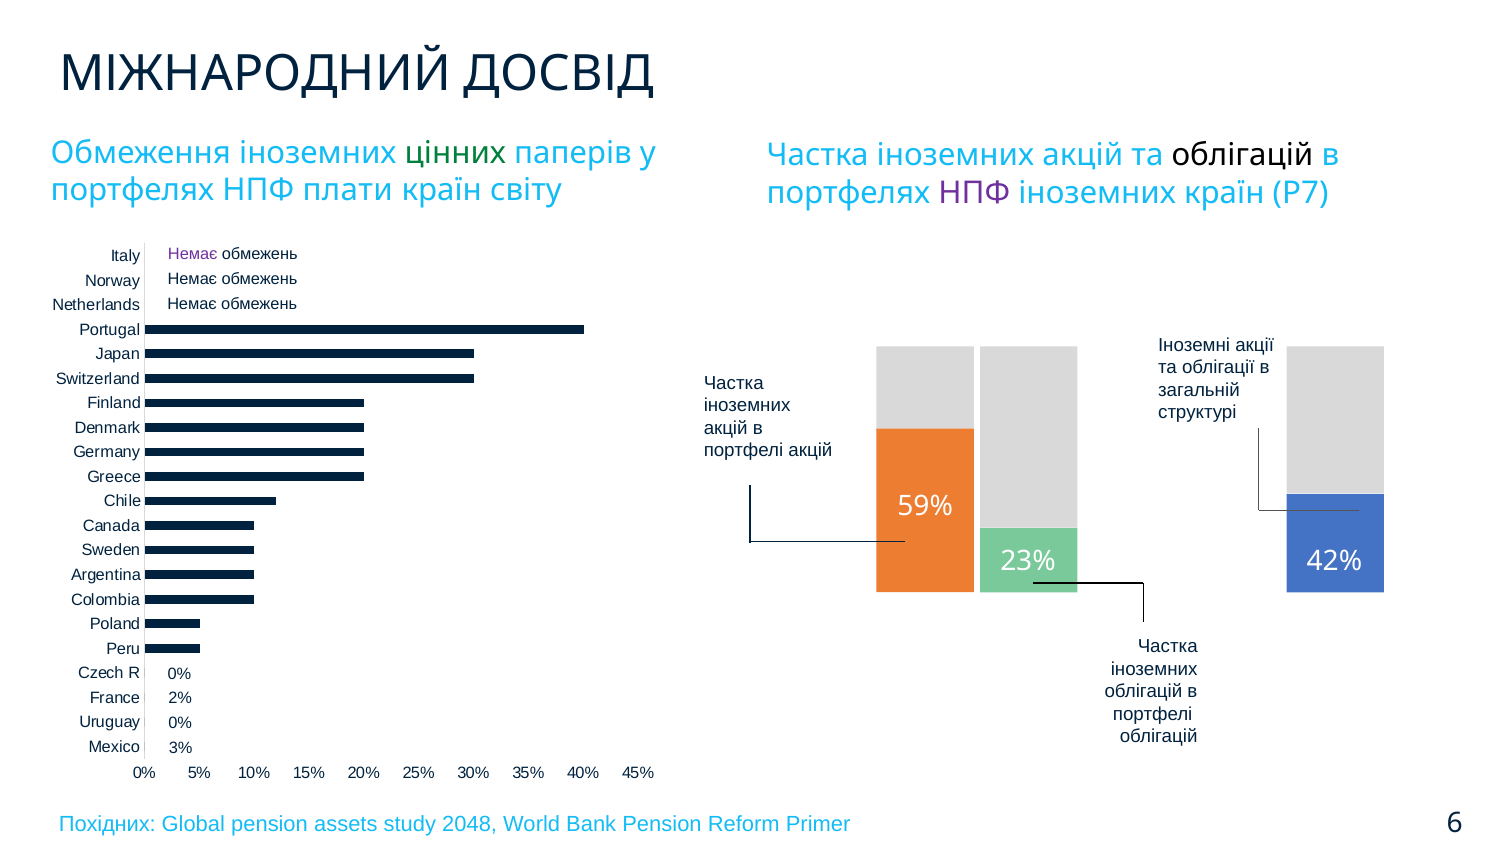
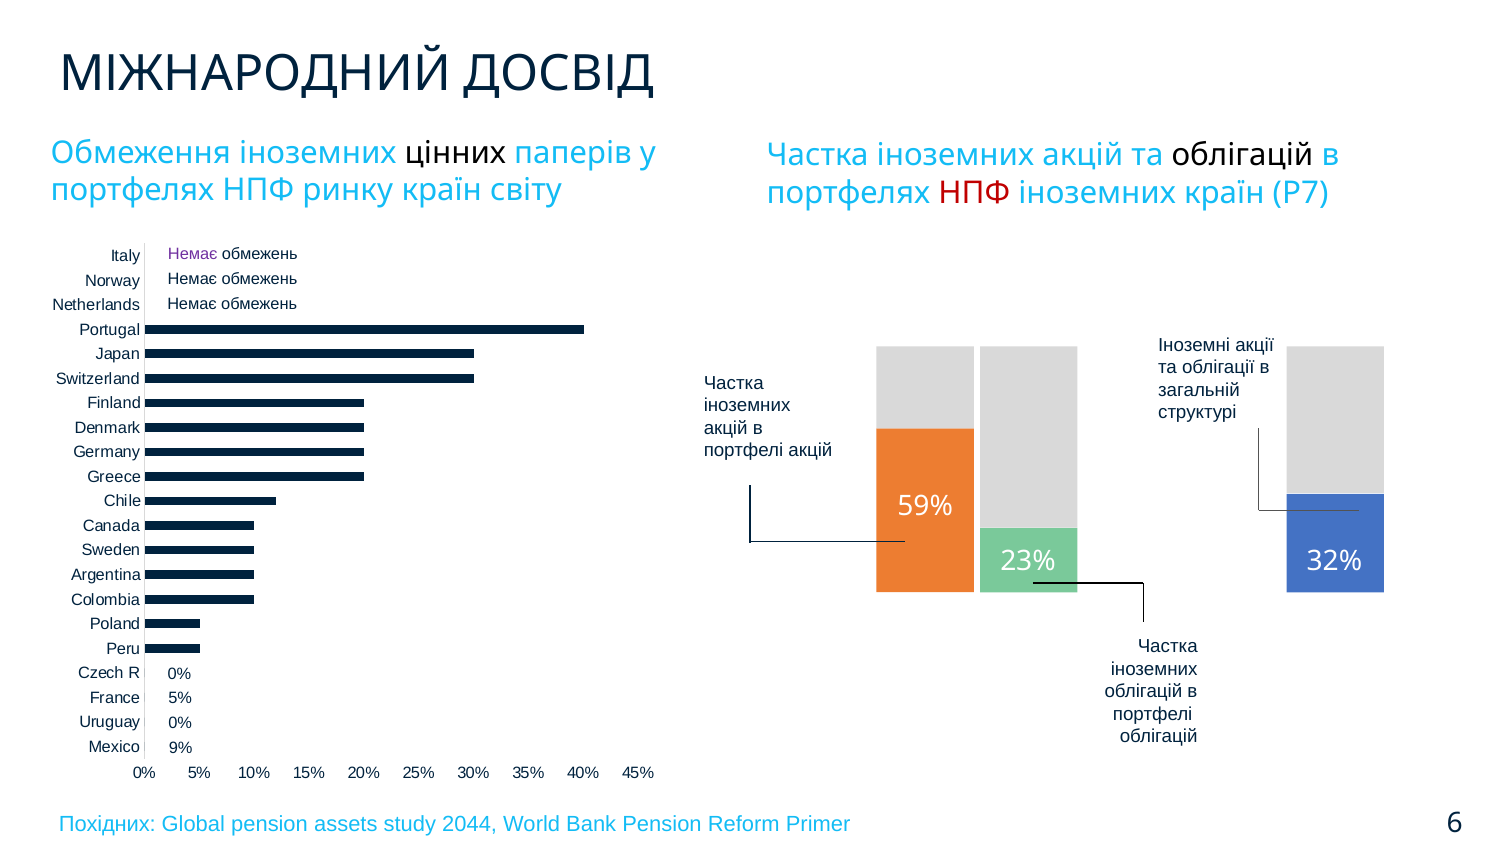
цінних colour: green -> black (455, 153)
плати: плати -> ринку (348, 191)
НПФ colour: purple -> red (974, 193)
42%: 42% -> 32% (1334, 562)
2%: 2% -> 5% (180, 699)
3%: 3% -> 9% (181, 749)
2048: 2048 -> 2044 (470, 825)
